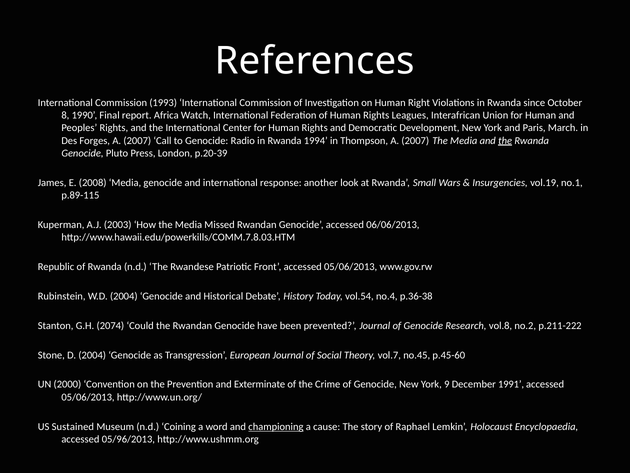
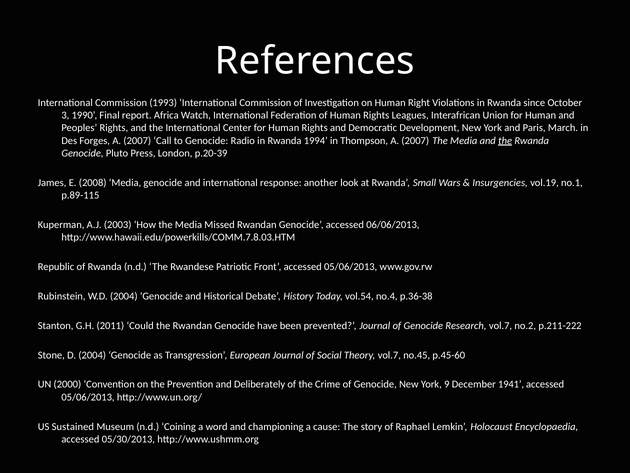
8: 8 -> 3 (65, 115)
2074: 2074 -> 2011 (110, 325)
Research vol.8: vol.8 -> vol.7 (501, 325)
Exterminate: Exterminate -> Deliberately (260, 384)
1991: 1991 -> 1941 (511, 384)
championing underline: present -> none (276, 426)
05/96/2013: 05/96/2013 -> 05/30/2013 (128, 439)
